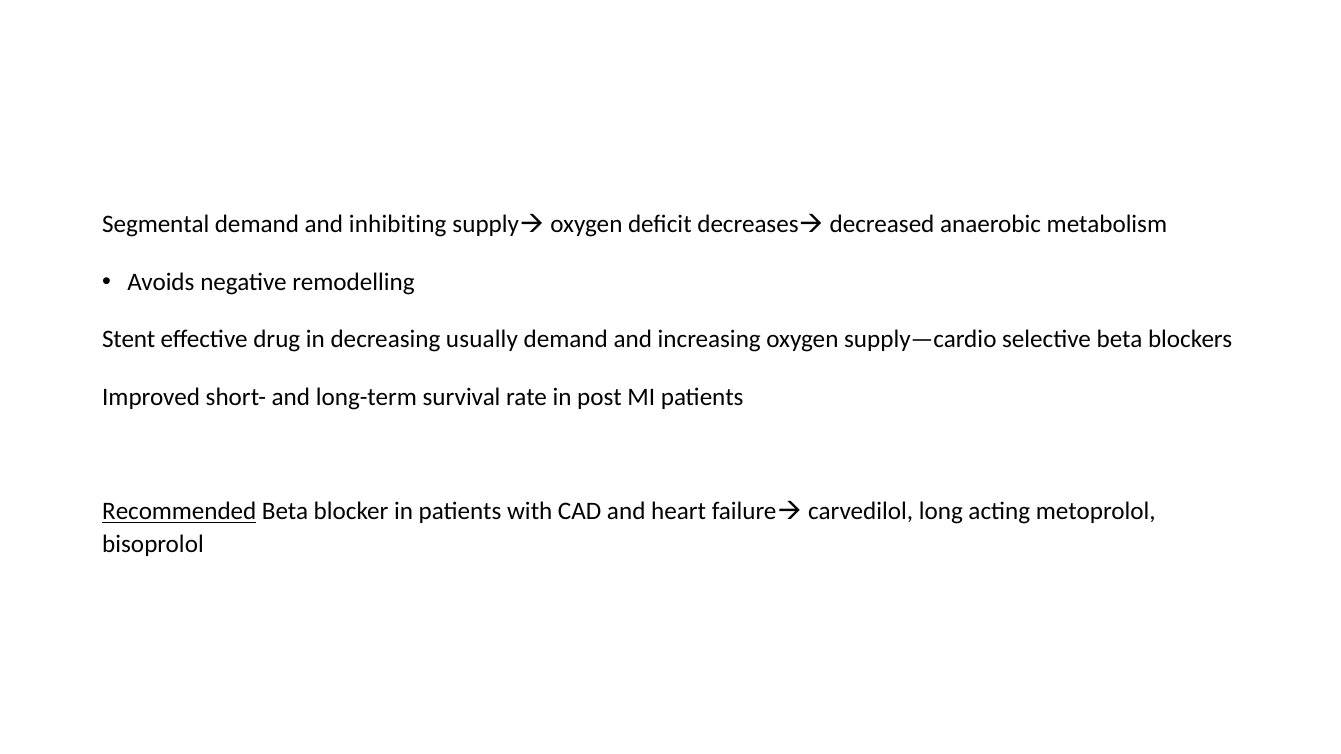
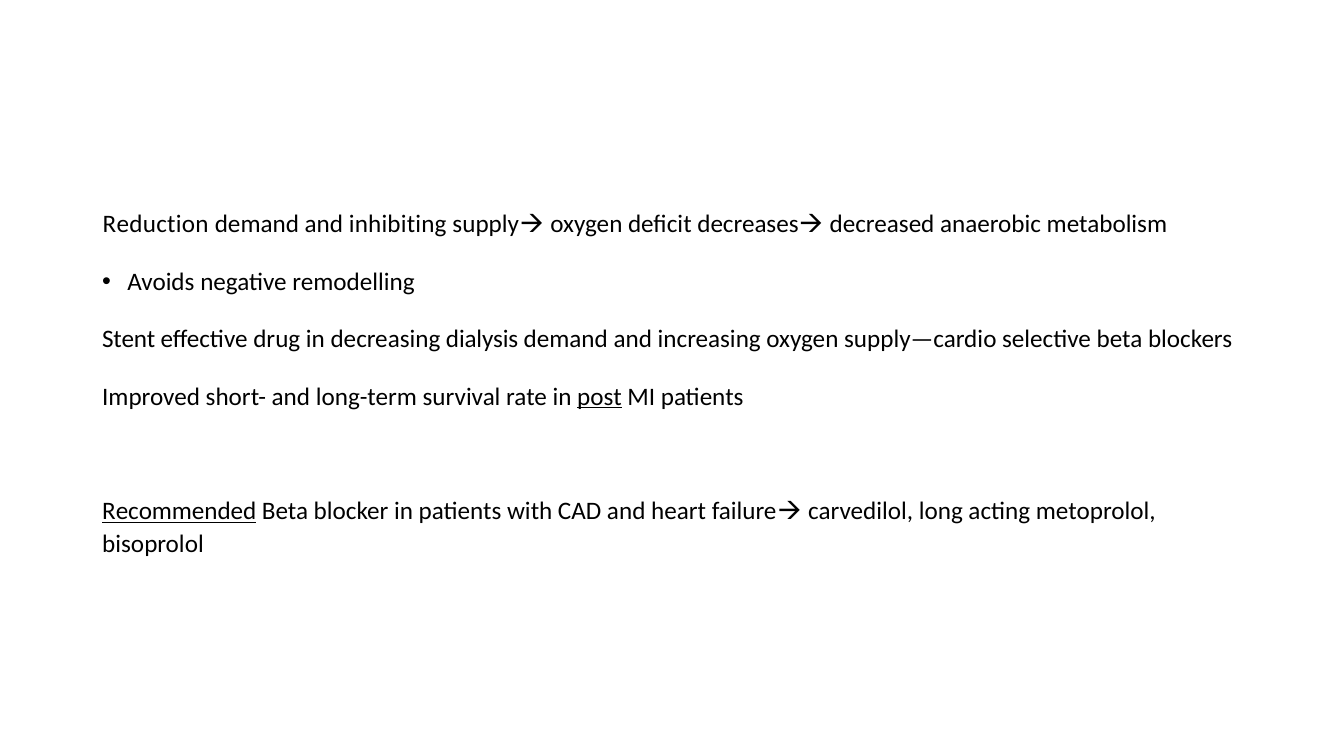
Segmental: Segmental -> Reduction (156, 225)
usually: usually -> dialysis (482, 340)
post underline: none -> present (599, 397)
